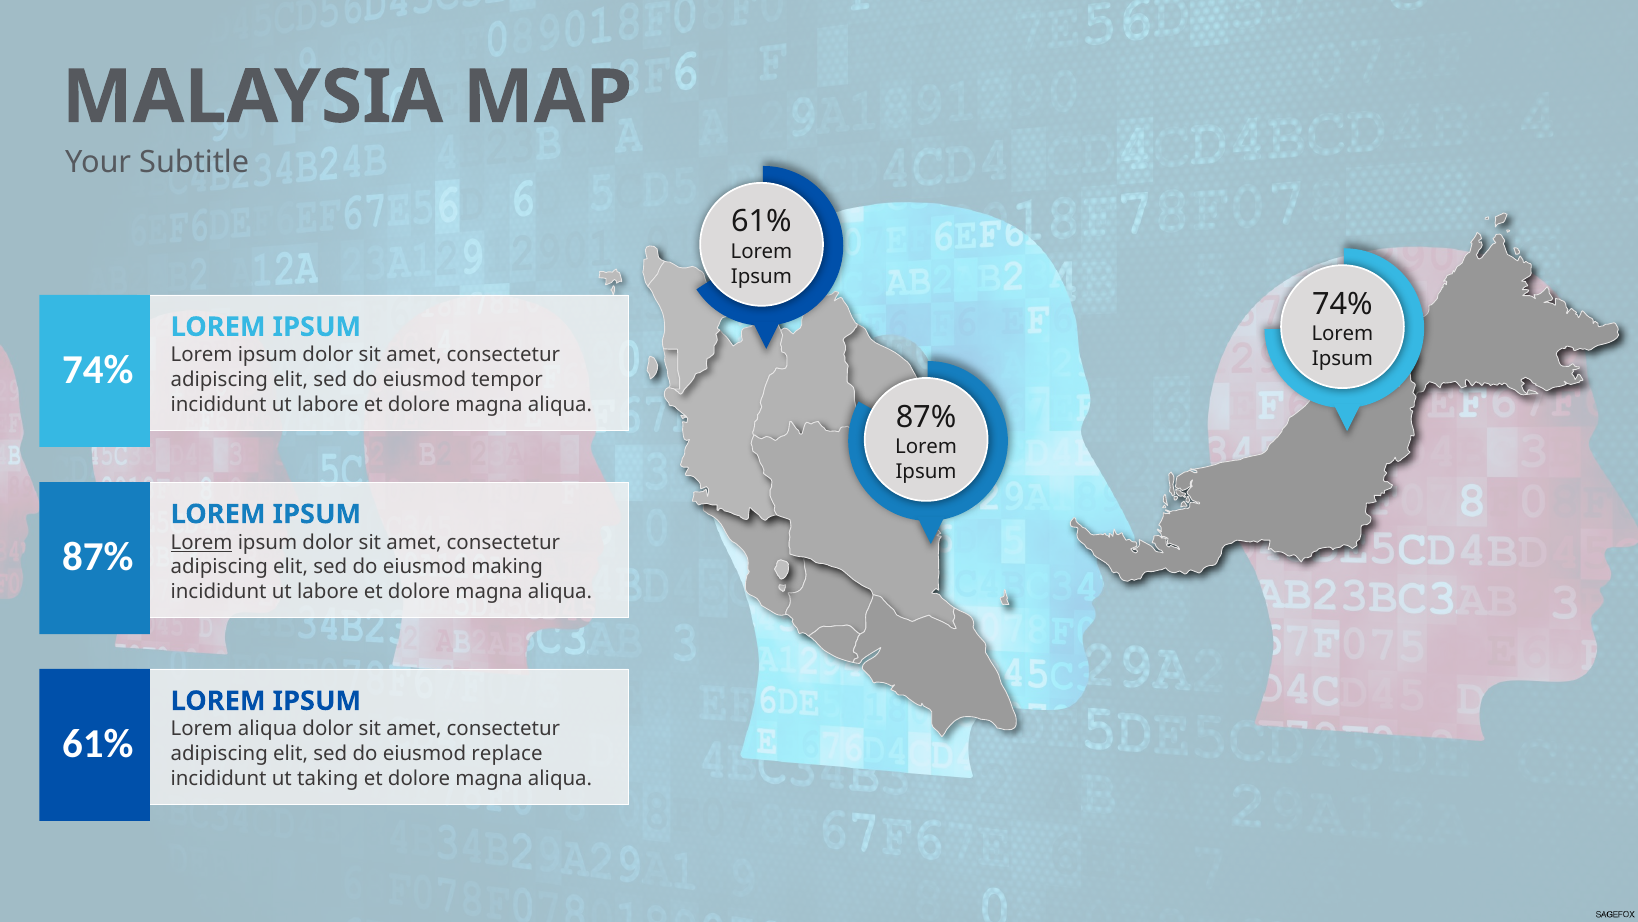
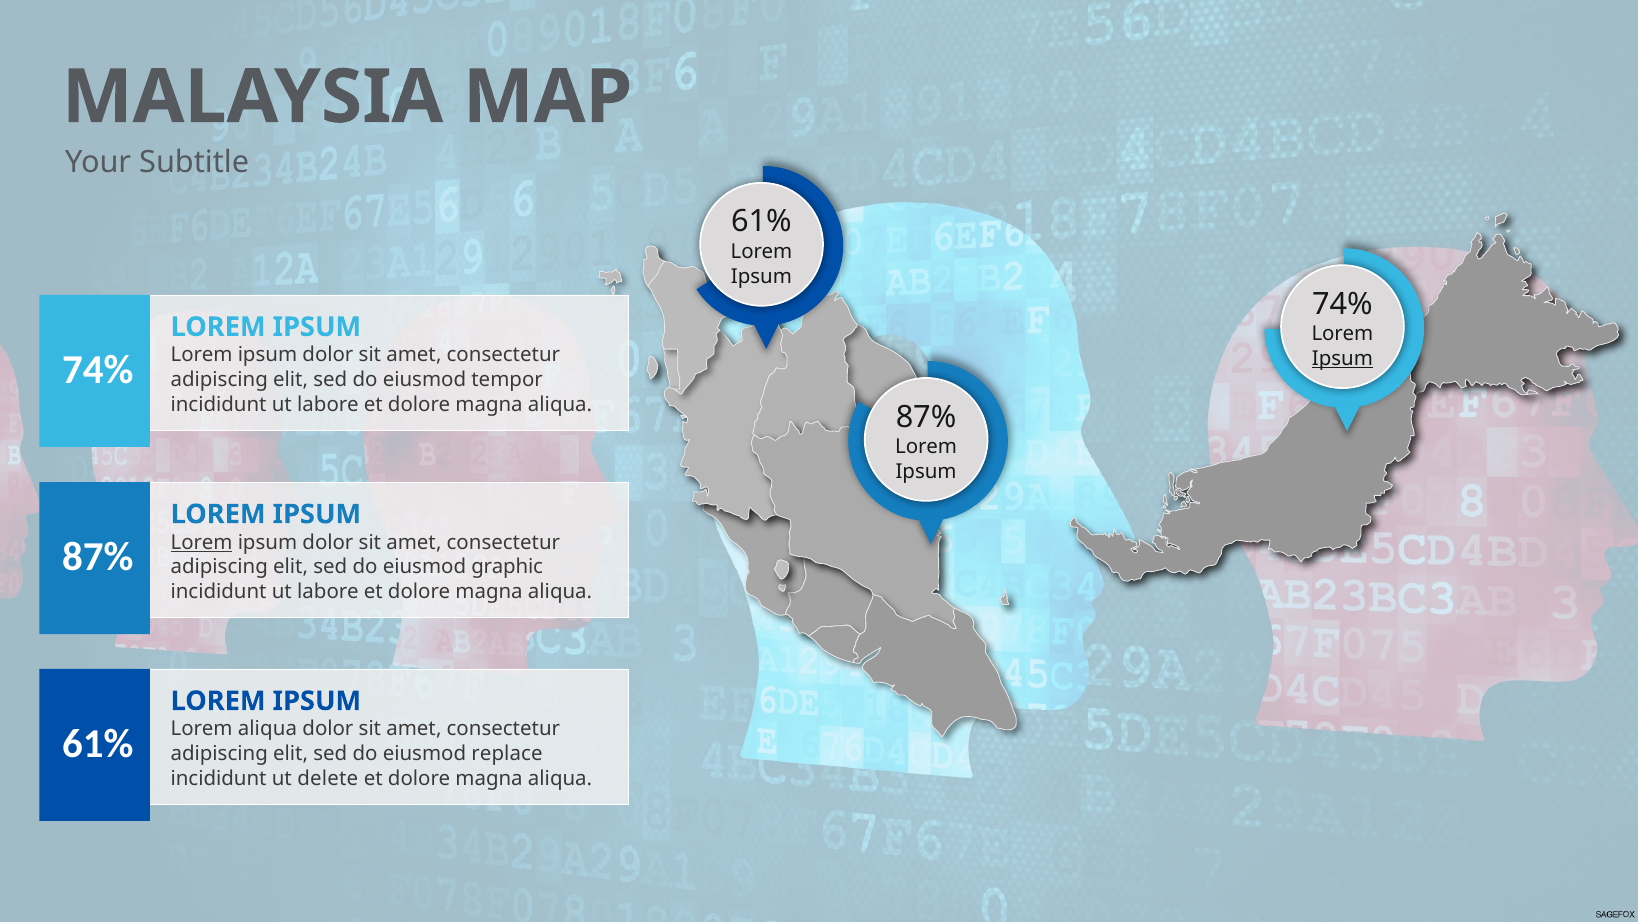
Ipsum underline: none -> present (1342, 359)
making: making -> graphic (507, 567)
taking: taking -> delete (328, 778)
